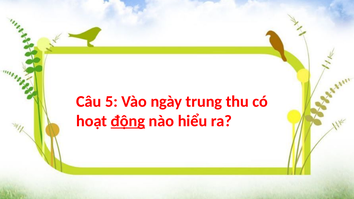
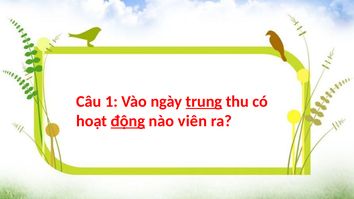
5: 5 -> 1 (111, 102)
trung underline: none -> present (204, 102)
hiểu: hiểu -> viên (192, 121)
